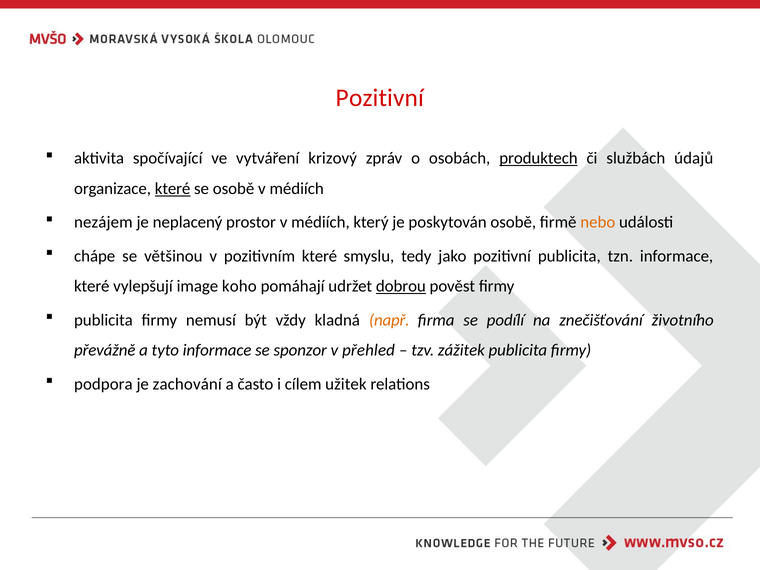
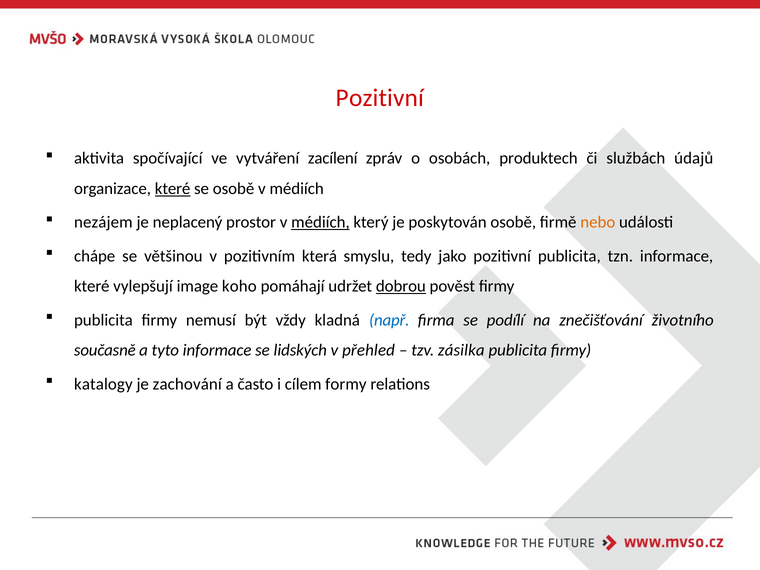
krizový: krizový -> zacílení (333, 158)
produktech underline: present -> none (538, 158)
médiích underline: none -> present (320, 222)
pozitivním které: které -> která (319, 256)
např colour: orange -> blue (389, 320)
převážně: převážně -> současně (105, 350)
sponzor: sponzor -> lidských (300, 350)
zážitek: zážitek -> zásilka (461, 350)
podpora: podpora -> katalogy (103, 384)
užitek: užitek -> formy (346, 384)
